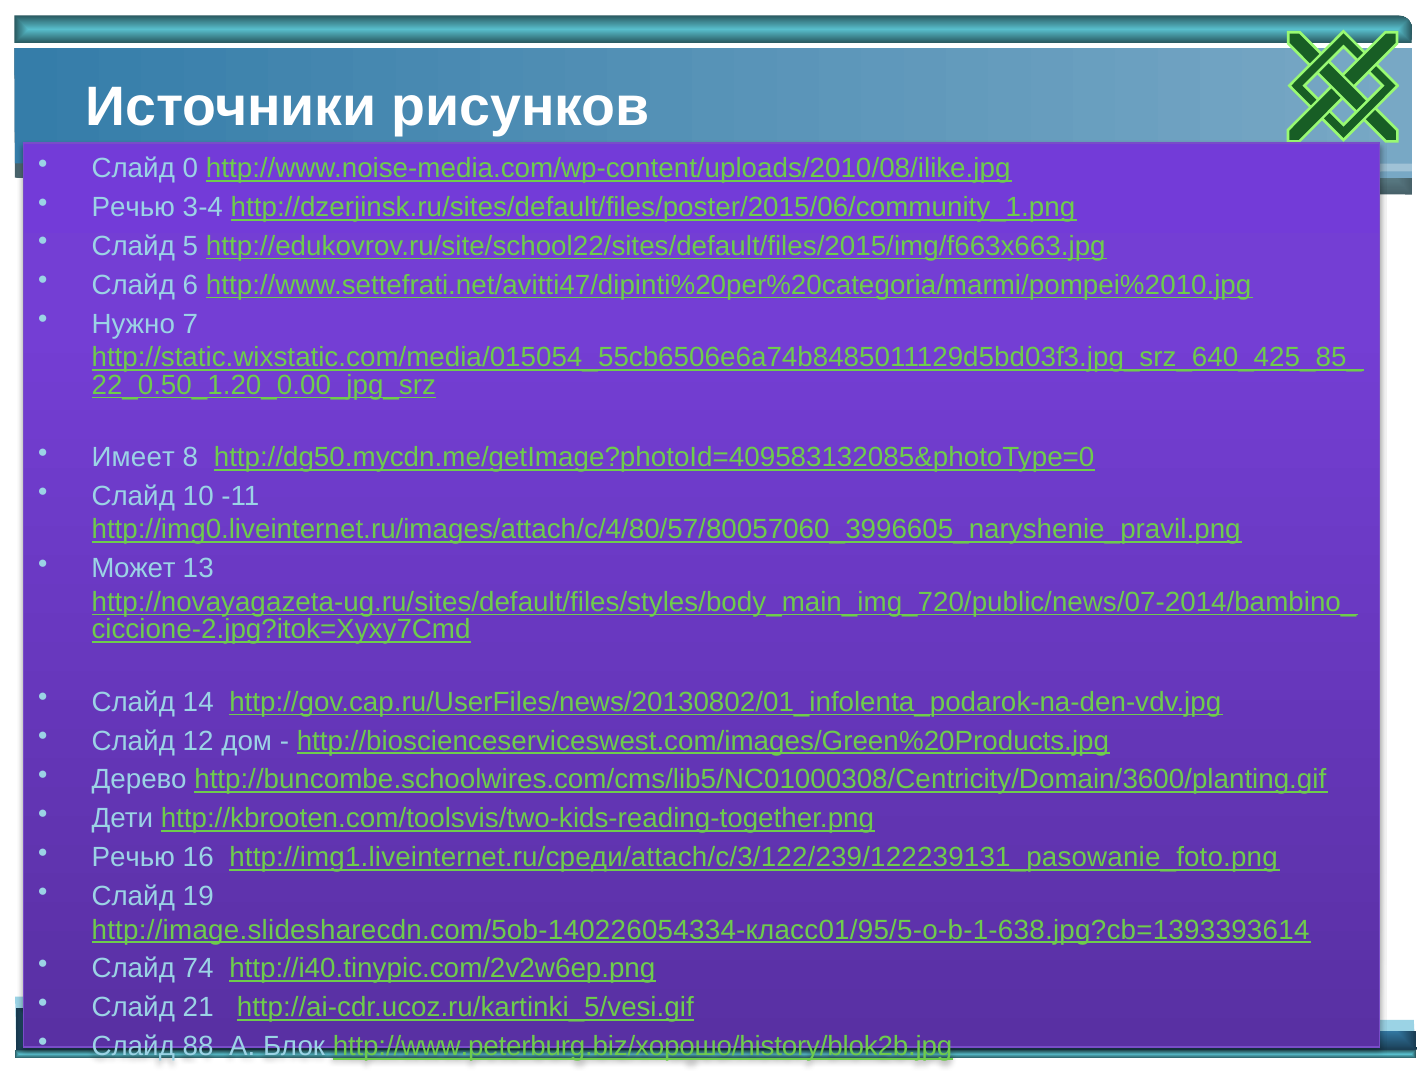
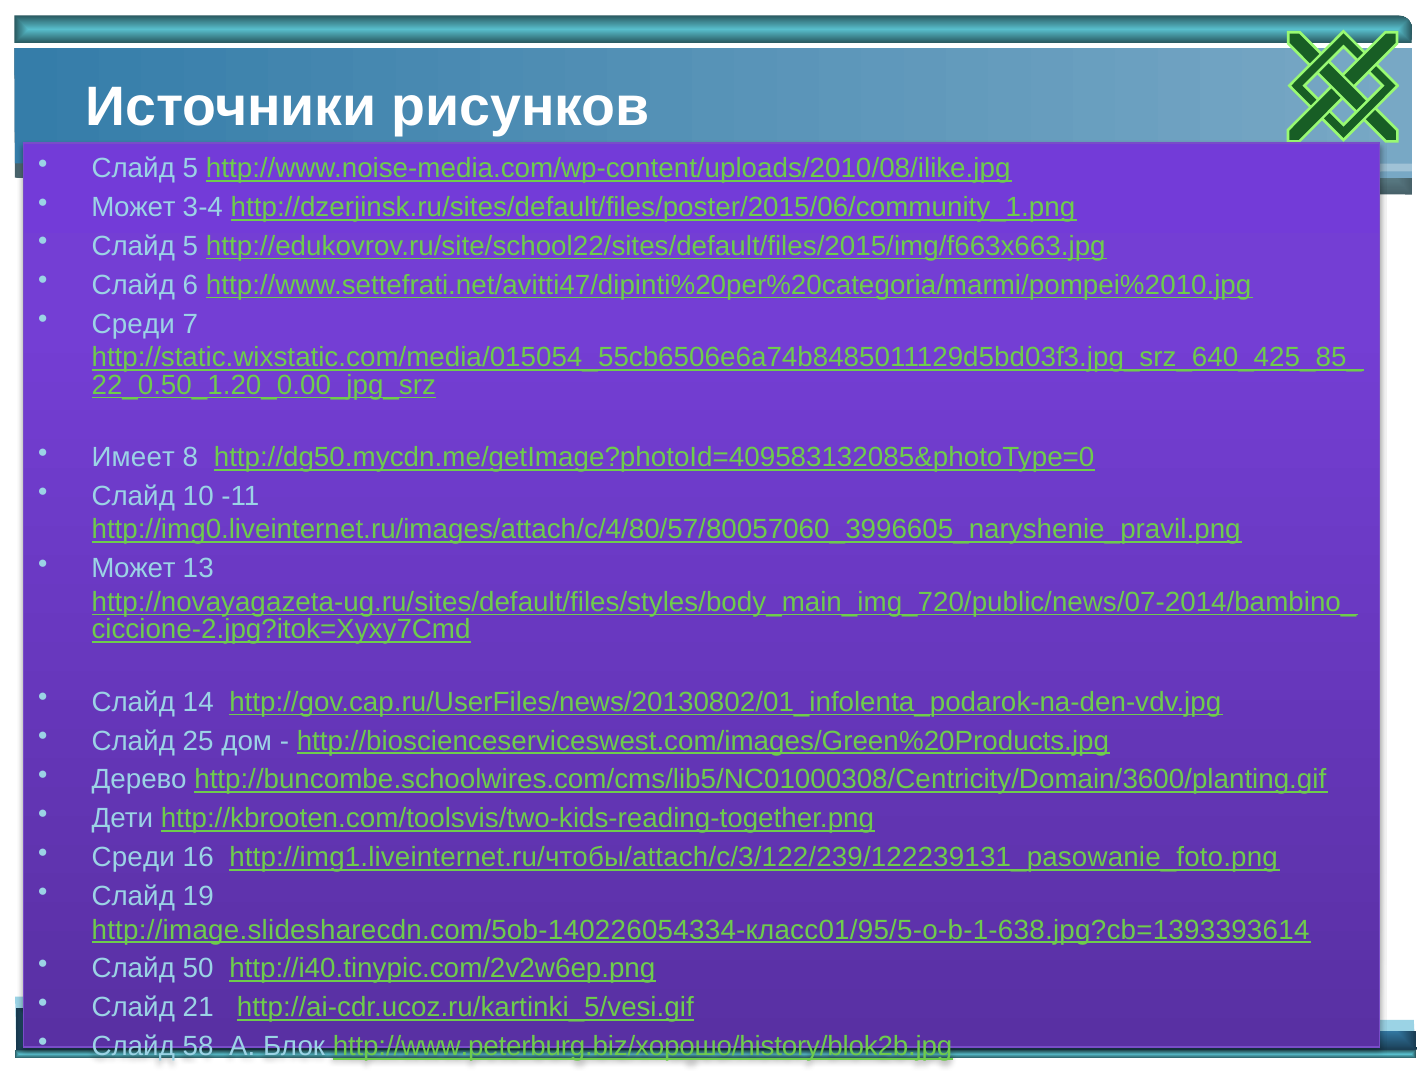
0: 0 -> 5 (190, 168)
Речью: Речью -> Может (133, 207)
Нужно: Нужно -> Среди (133, 324)
12: 12 -> 25 (198, 740)
Речью: Речью -> Среди (133, 857)
http://img1.liveinternet.ru/среди/attach/c/3/122/239/122239131_pasowanie_foto.png: http://img1.liveinternet.ru/среди/attach/c/3/122/239/122239131_pasowanie_foto.png -> http://img1.liveinternet.ru/чтобы/attach/c/3/122/239/122239131_pasowanie_foto.png (754, 857)
74: 74 -> 50 (198, 968)
88: 88 -> 58 (198, 1046)
